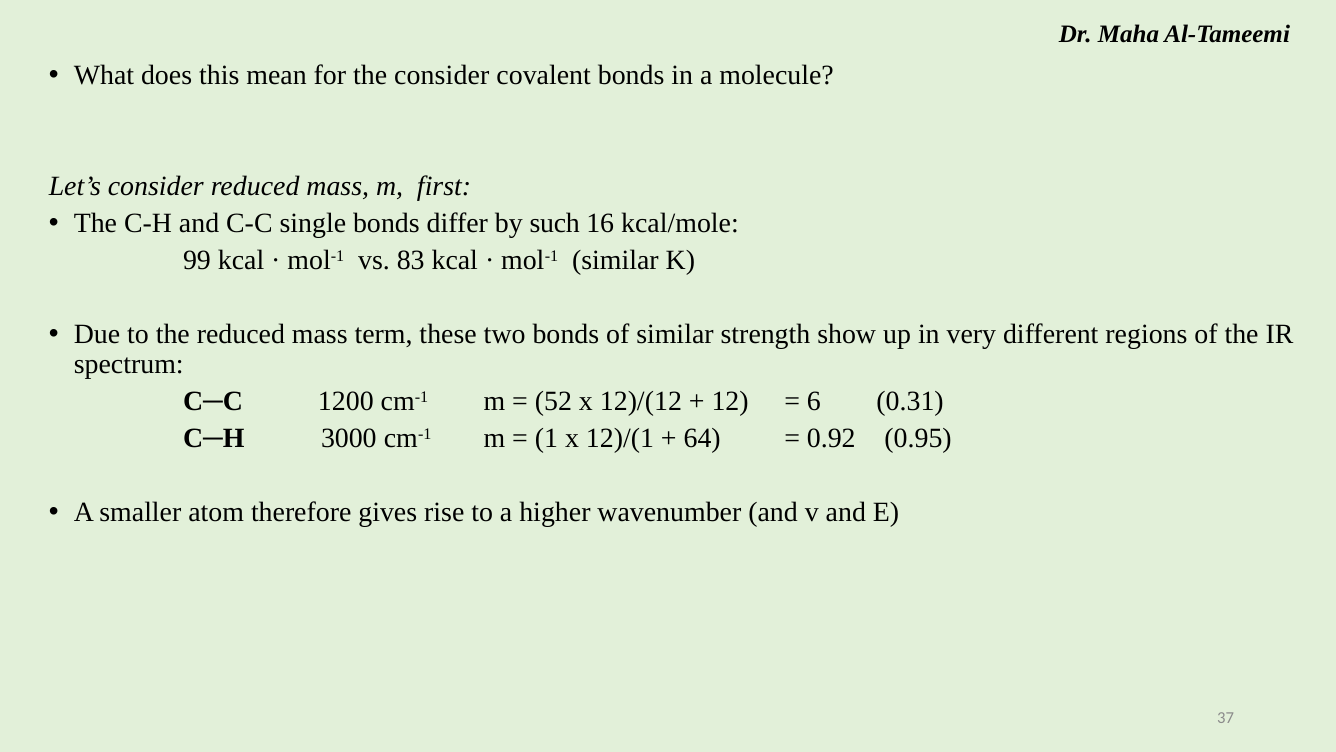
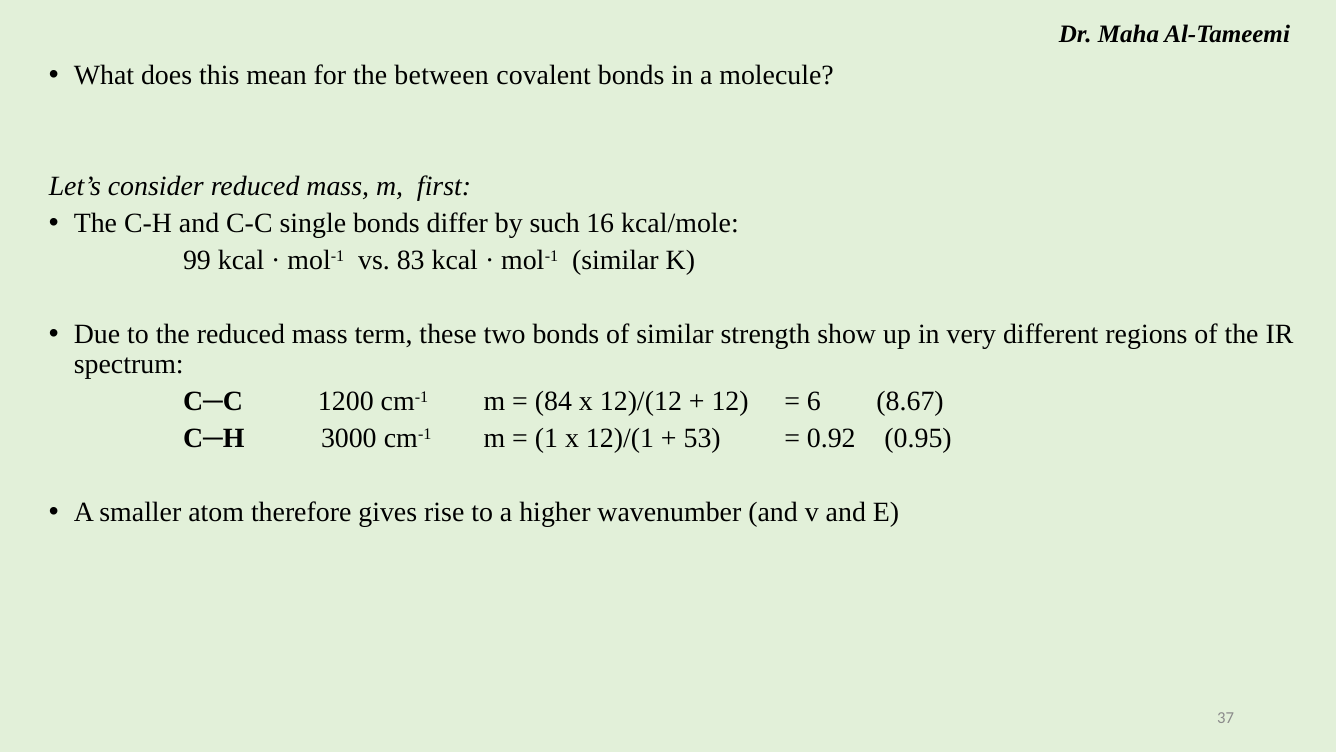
the consider: consider -> between (442, 75)
52: 52 -> 84 (553, 401)
0.31: 0.31 -> 8.67 (910, 401)
64: 64 -> 53 (702, 438)
